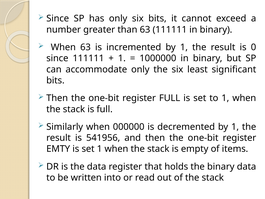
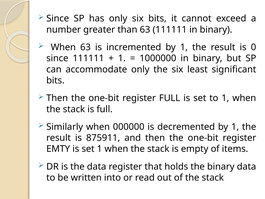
541956: 541956 -> 875911 (103, 138)
